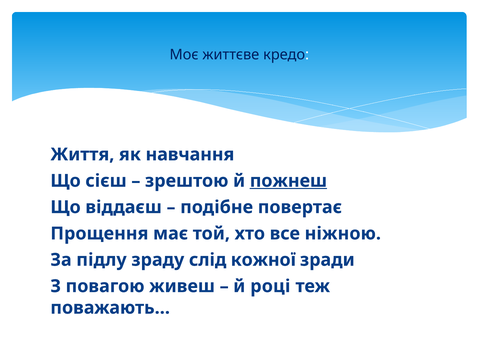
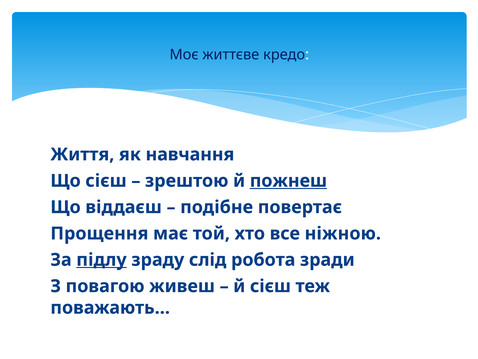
підлу underline: none -> present (101, 260)
кожної: кожної -> робота (263, 260)
й році: році -> сієш (270, 286)
